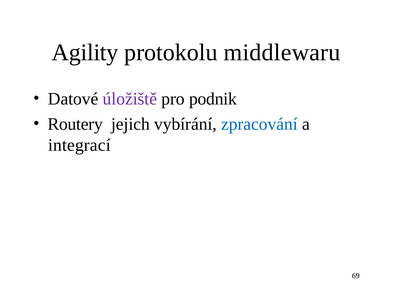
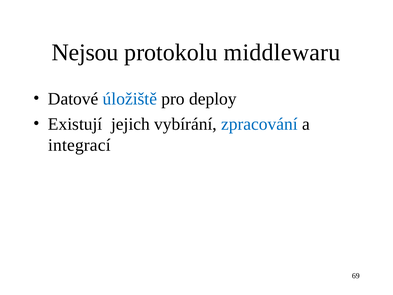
Agility: Agility -> Nejsou (85, 52)
úložiště colour: purple -> blue (130, 99)
podnik: podnik -> deploy (213, 99)
Routery: Routery -> Existují (75, 124)
